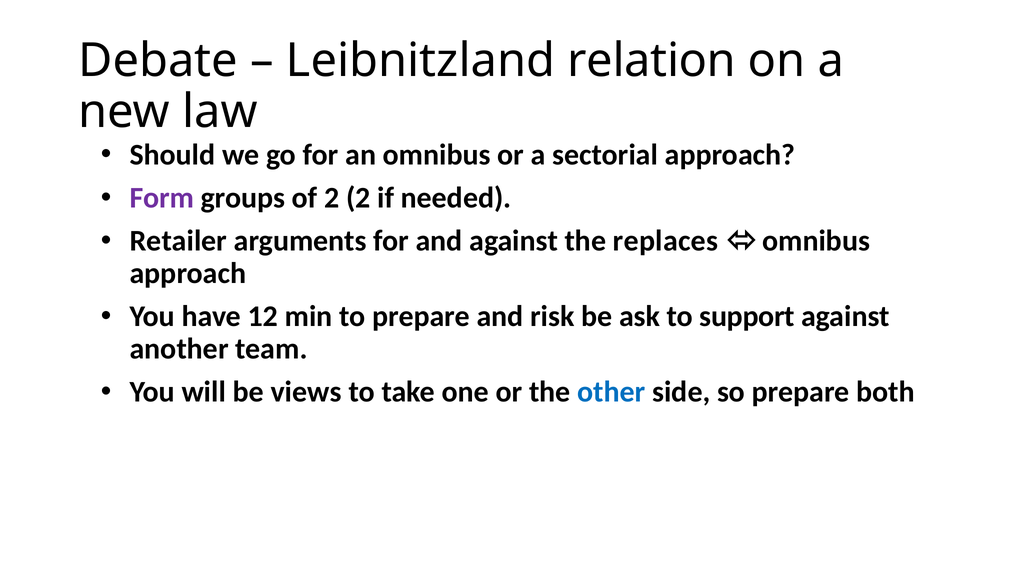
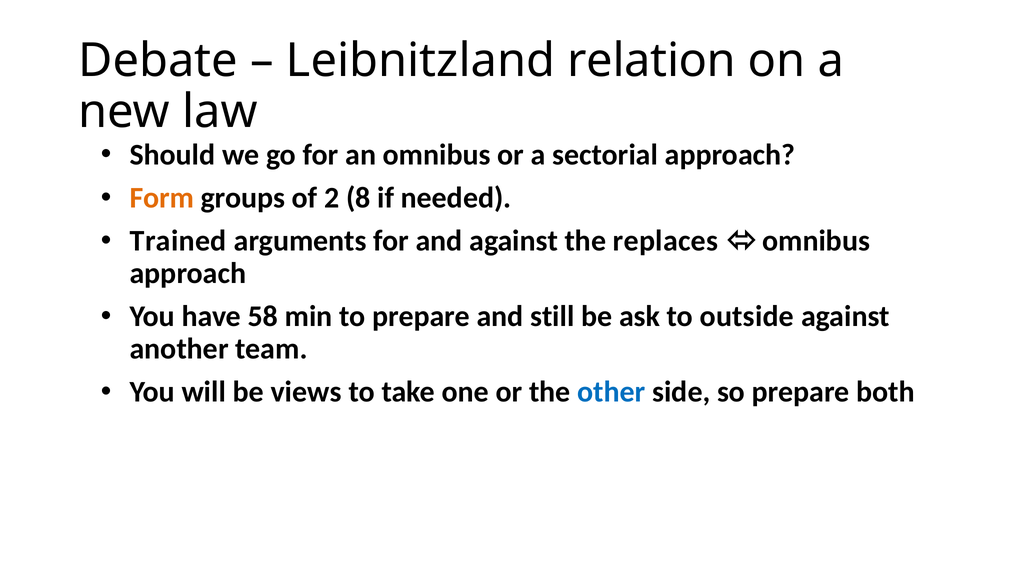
Form colour: purple -> orange (162, 198)
2 2: 2 -> 8 (358, 198)
Retailer: Retailer -> Trained (178, 241)
12: 12 -> 58 (263, 316)
risk: risk -> still (552, 316)
support: support -> outside (747, 316)
